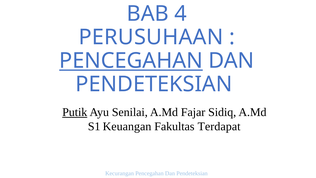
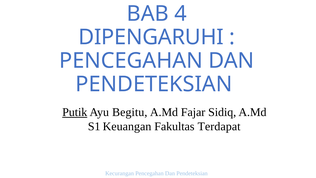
PERUSUHAAN: PERUSUHAAN -> DIPENGARUHI (151, 37)
PENCEGAHAN underline: present -> none (131, 61)
Senilai: Senilai -> Begitu (130, 112)
